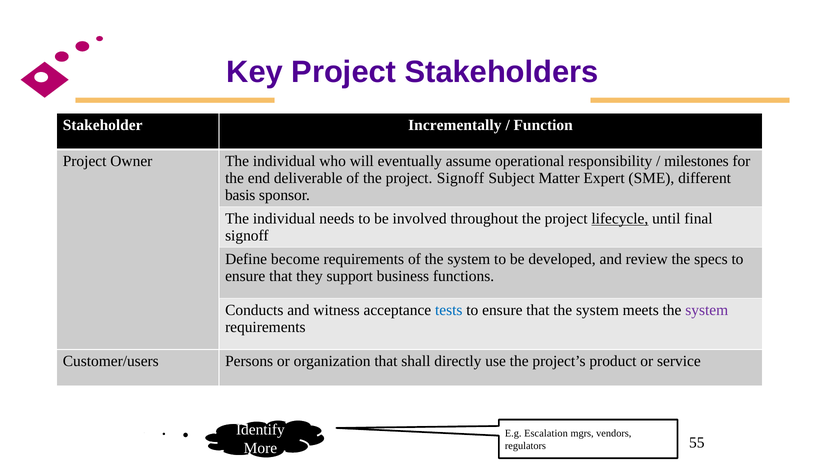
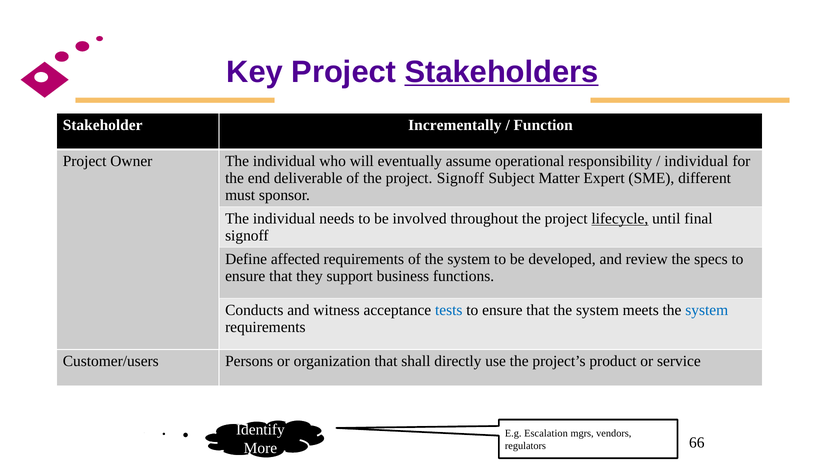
Stakeholders underline: none -> present (502, 72)
milestones: milestones -> individual (696, 161)
basis: basis -> must (240, 196)
become: become -> affected (295, 259)
system colour: purple -> blue (707, 310)
55: 55 -> 66 (697, 443)
